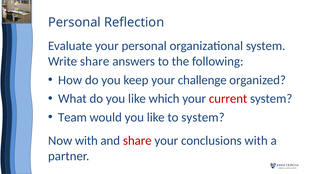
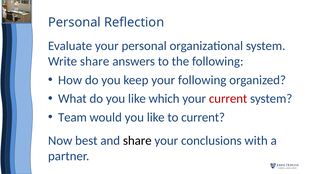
your challenge: challenge -> following (202, 80)
to system: system -> current (203, 117)
Now with: with -> best (86, 140)
share colour: red -> black (137, 140)
